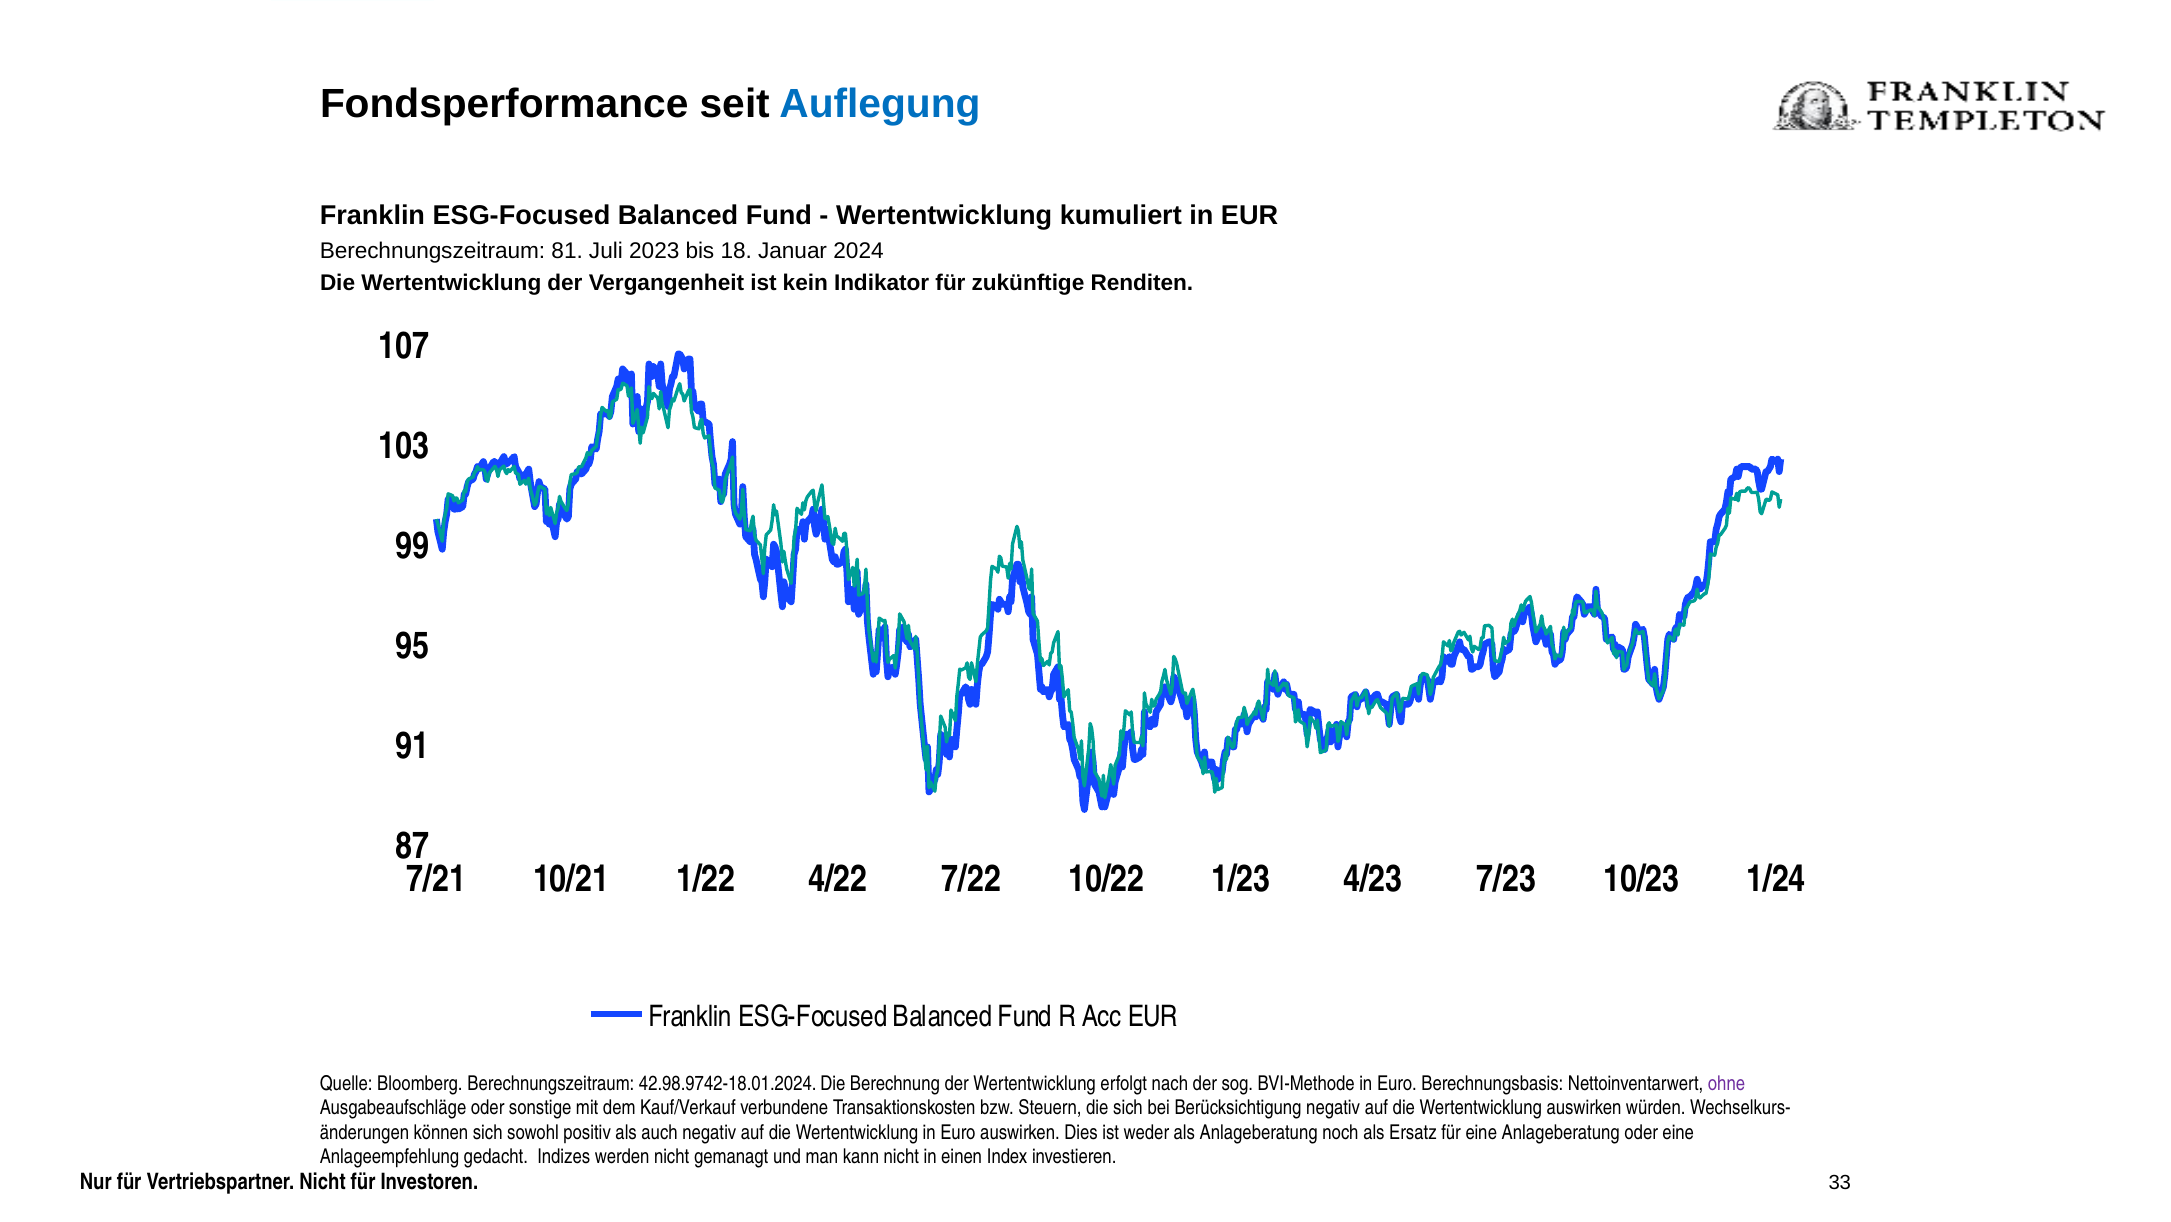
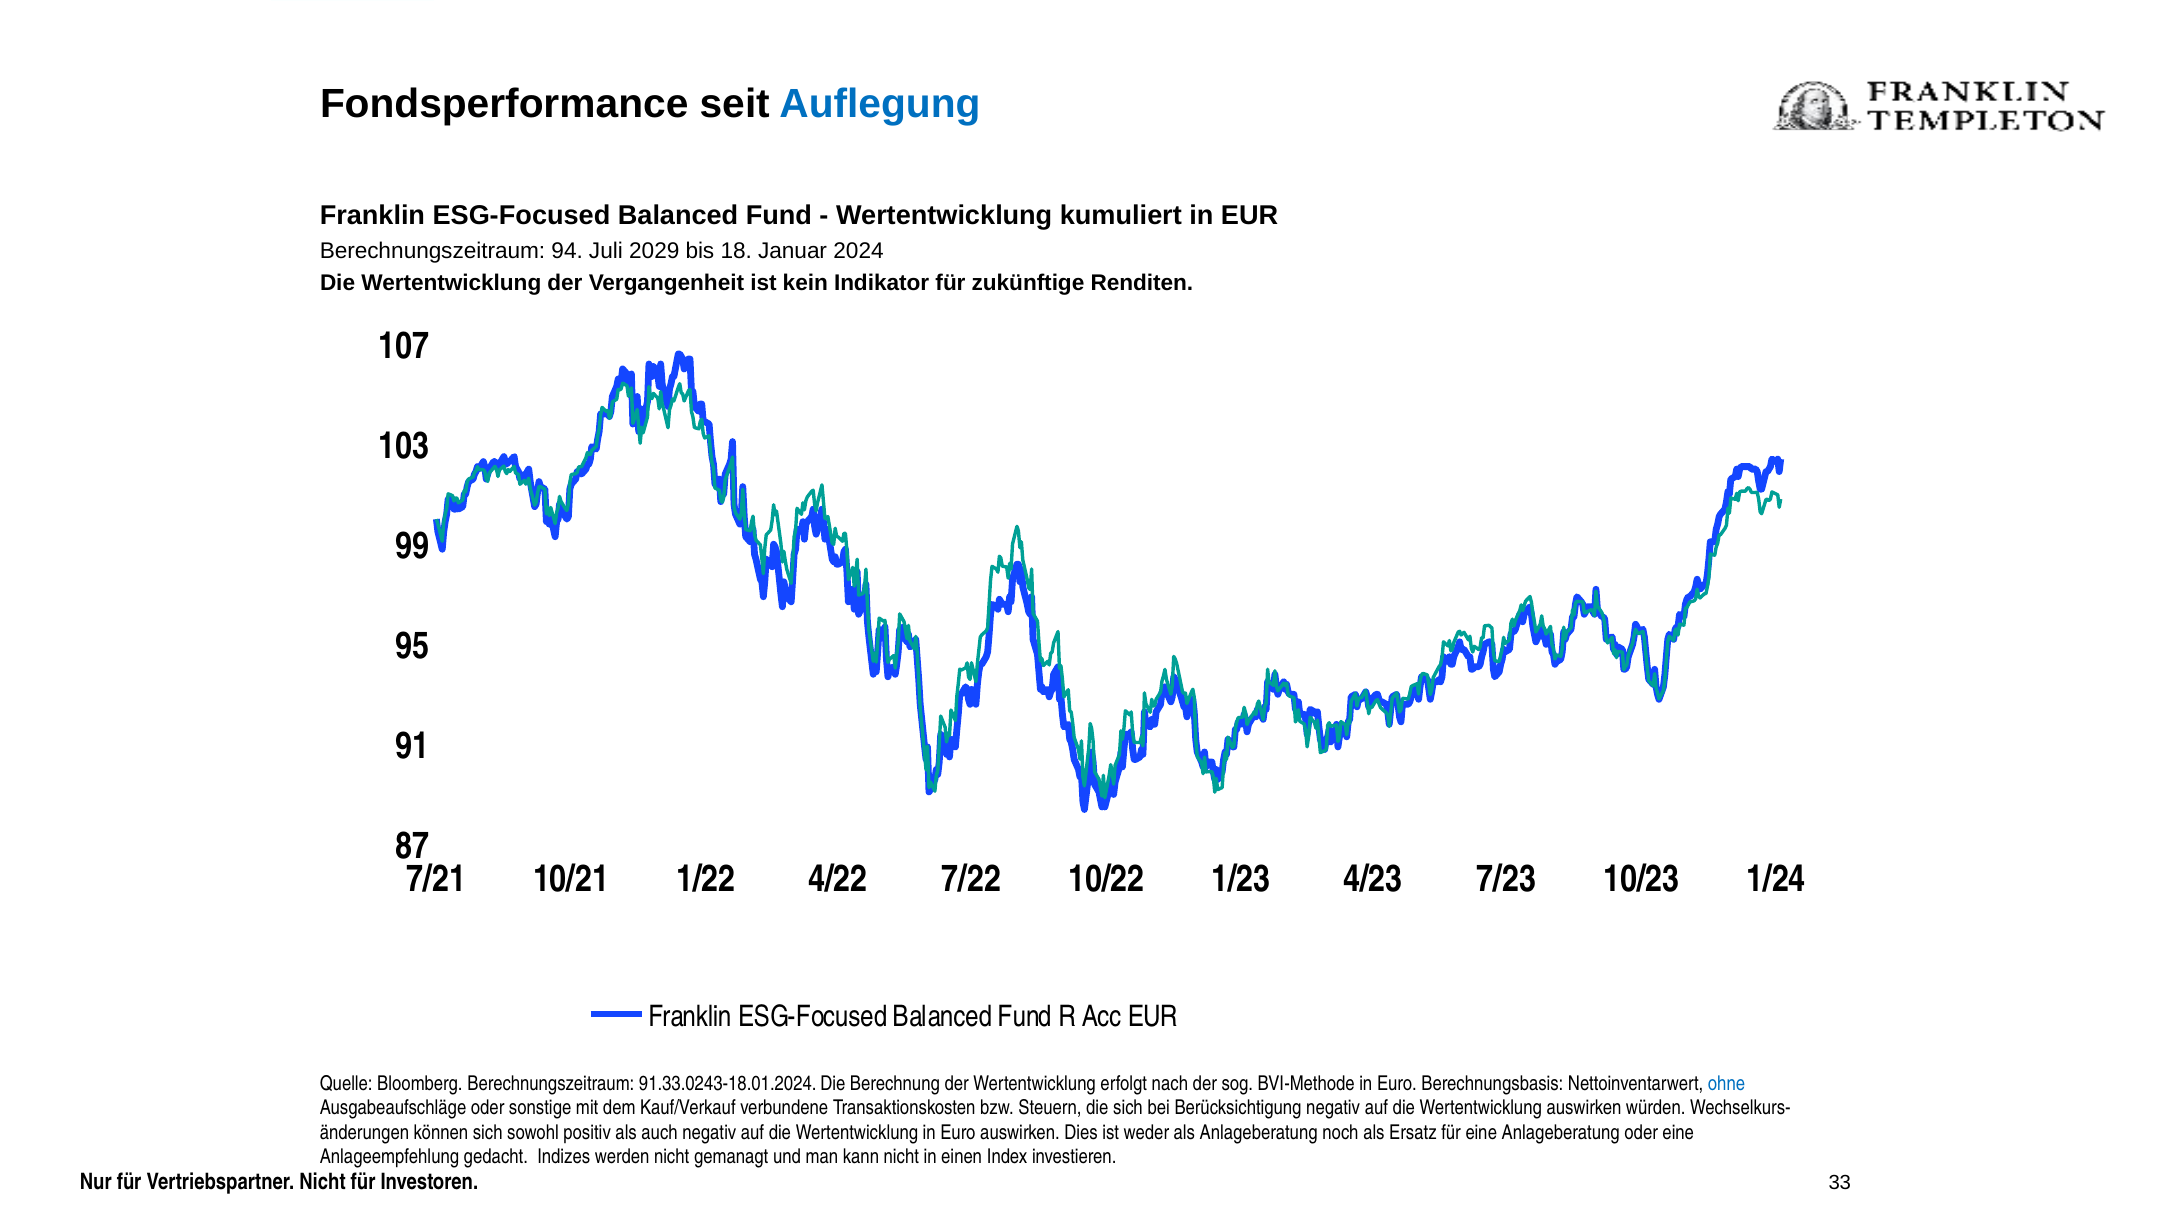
81: 81 -> 94 (567, 251)
2023: 2023 -> 2029 (654, 251)
42.98.9742-18.01.2024: 42.98.9742-18.01.2024 -> 91.33.0243-18.01.2024 (728, 1083)
ohne colour: purple -> blue (1727, 1083)
